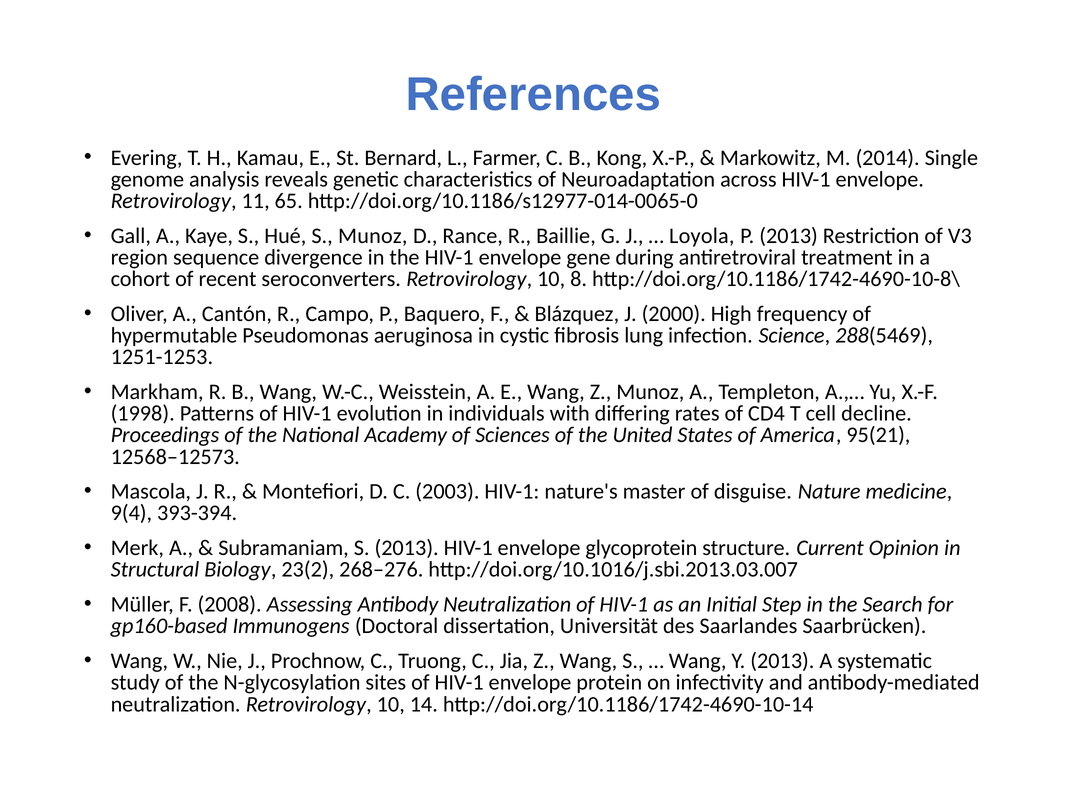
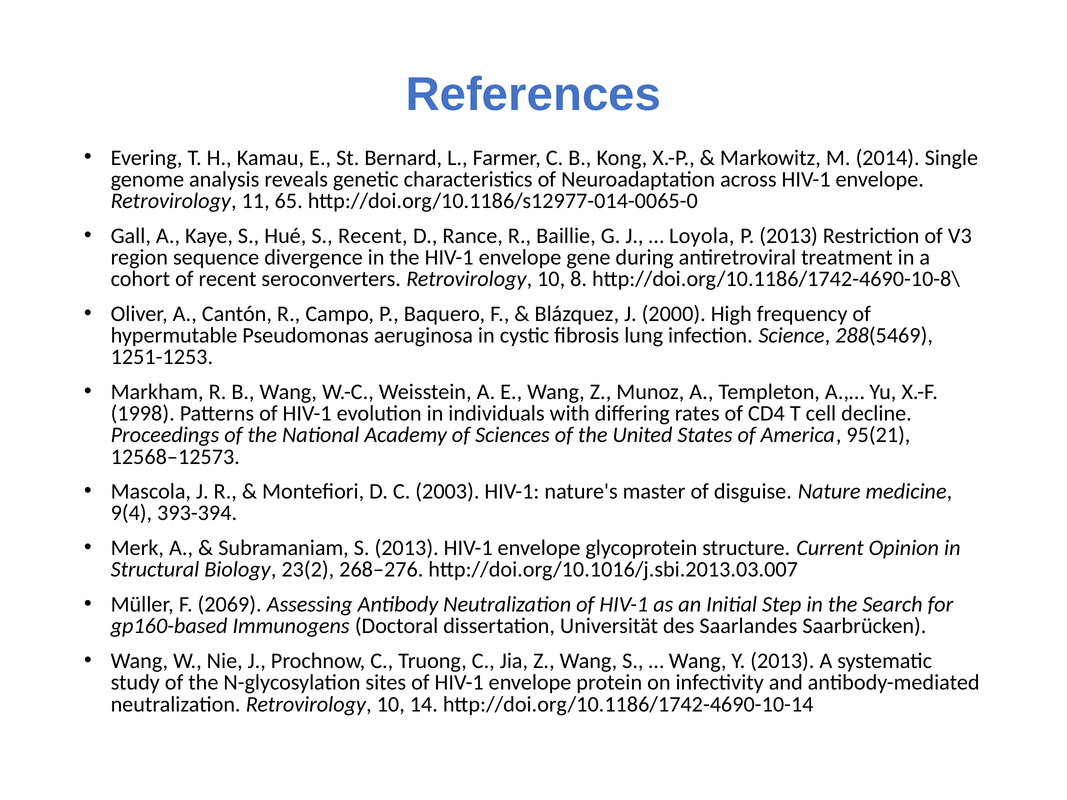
S Munoz: Munoz -> Recent (373, 236)
2008: 2008 -> 2069 (230, 605)
